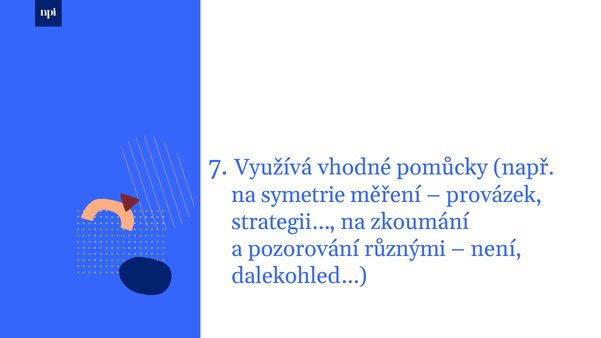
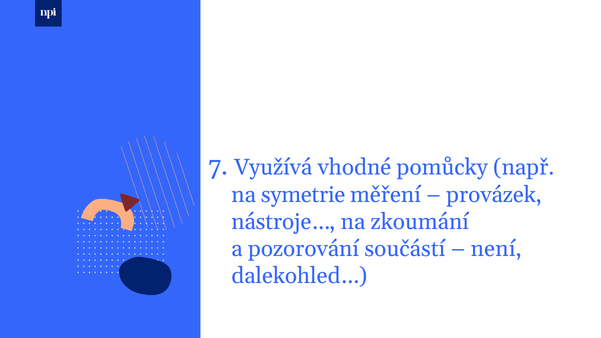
strategii…: strategii… -> nástroje… (283, 222)
různými: různými -> součástí (405, 249)
